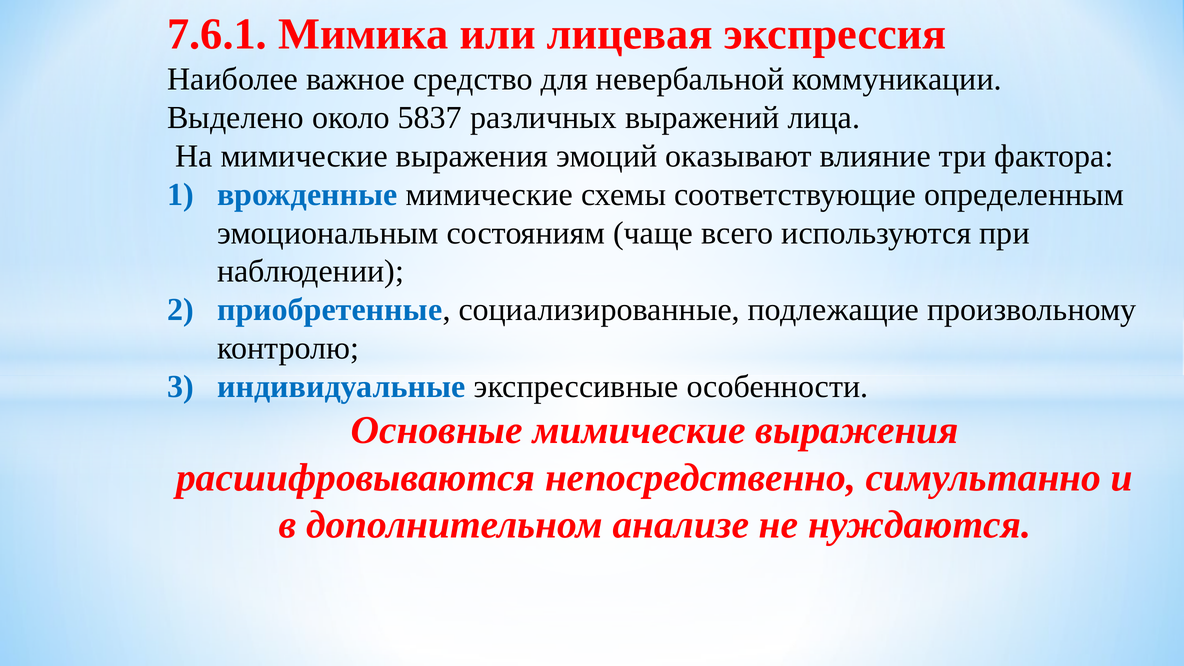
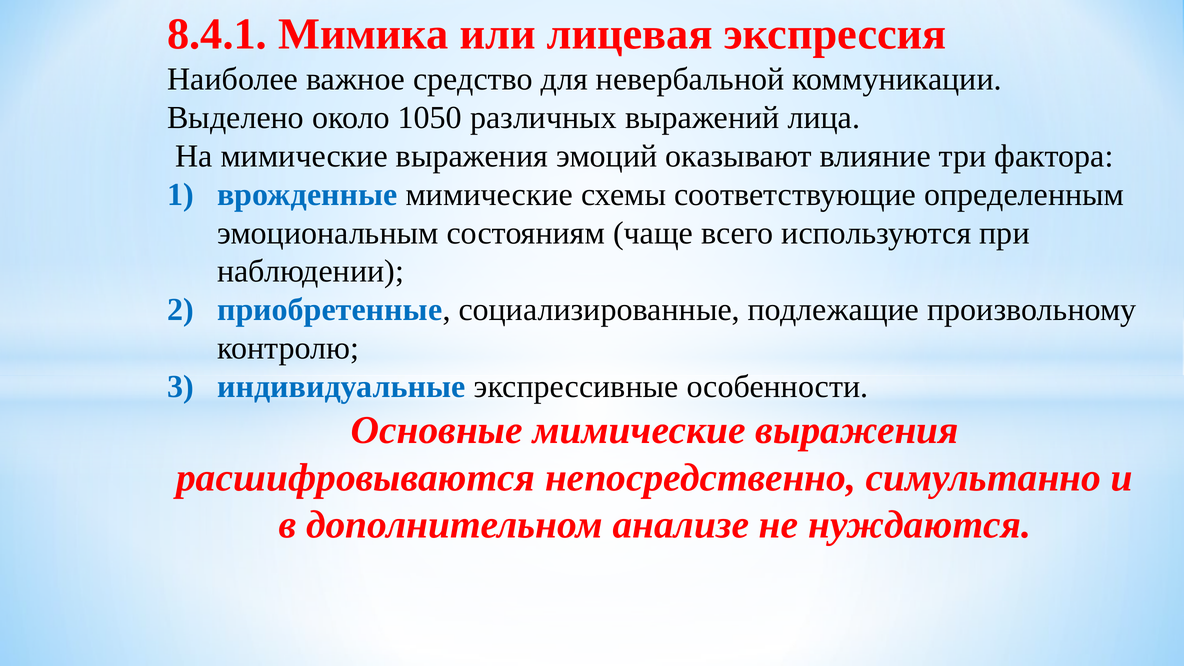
7.6.1: 7.6.1 -> 8.4.1 (217, 34)
5837: 5837 -> 1050 (430, 118)
